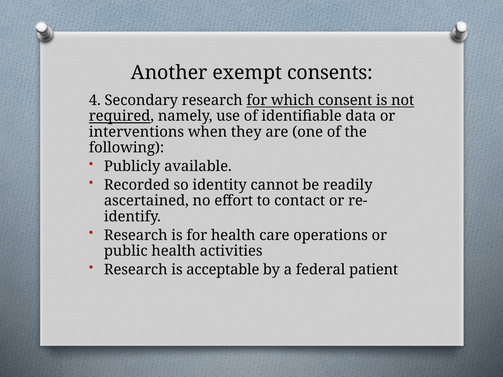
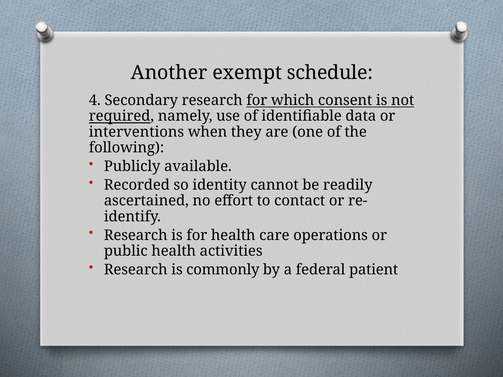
consents: consents -> schedule (330, 73)
acceptable: acceptable -> commonly (223, 270)
